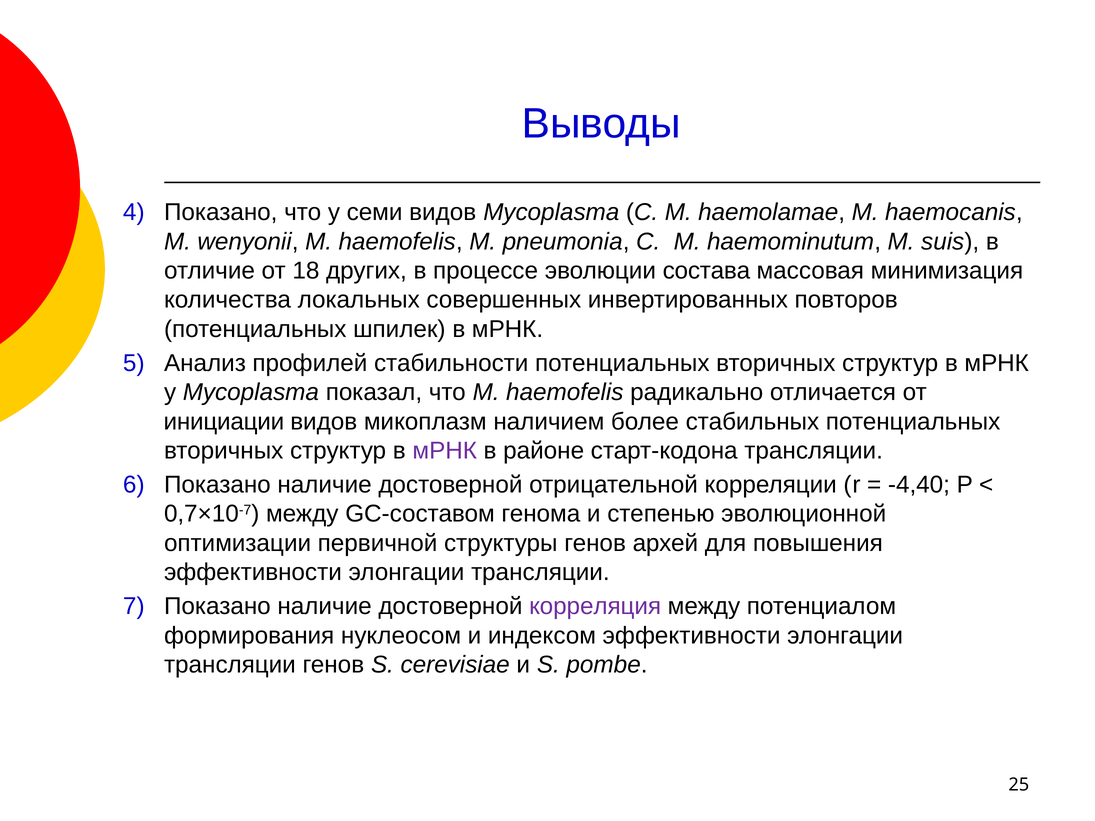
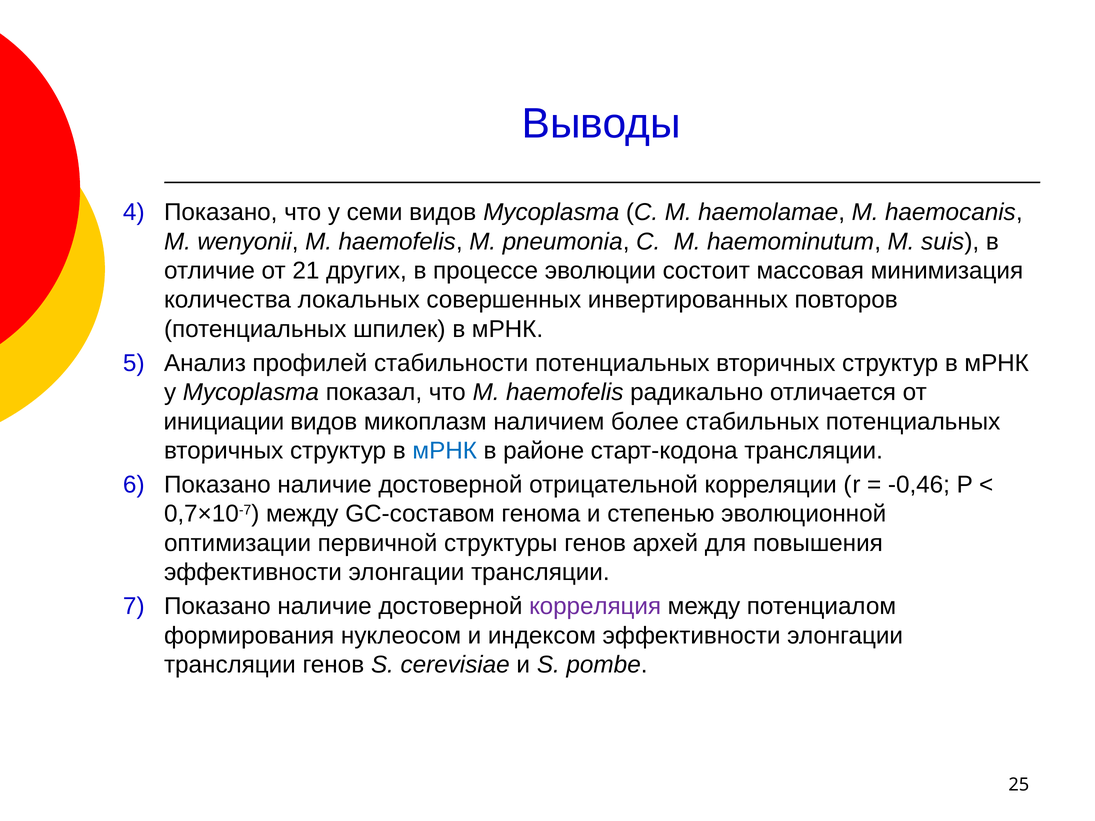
18: 18 -> 21 (306, 271)
состава: состава -> состоит (706, 271)
мРНК colour: purple -> blue (445, 451)
-4,40: -4,40 -> -0,46 (919, 485)
